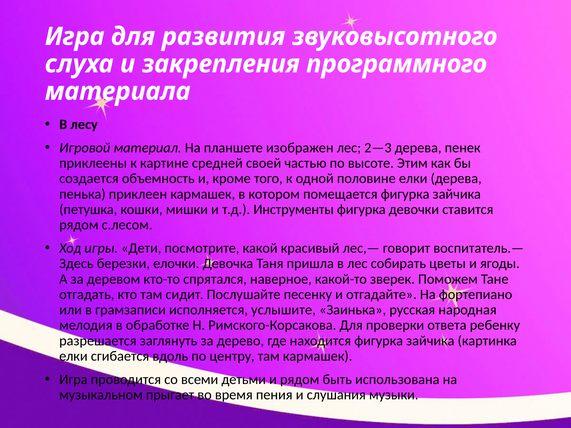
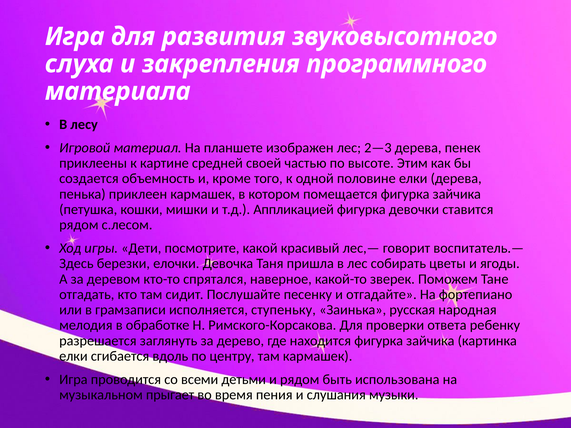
Инструменты: Инструменты -> Аппликацией (294, 210)
услышите: услышите -> ступеньку (283, 310)
